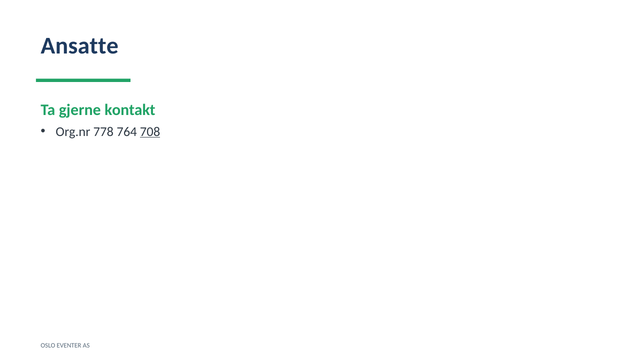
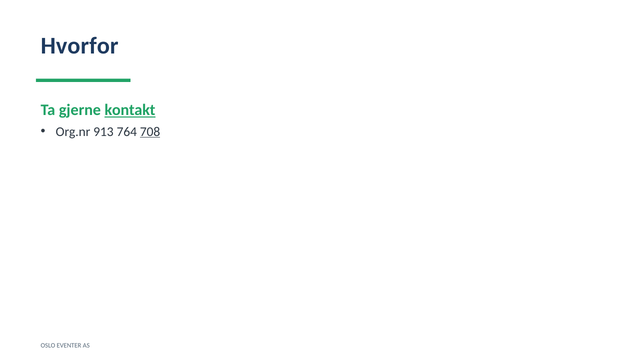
Ansatte: Ansatte -> Hvorfor (80, 46)
kontakt underline: none -> present (130, 110)
778: 778 -> 913 (103, 132)
